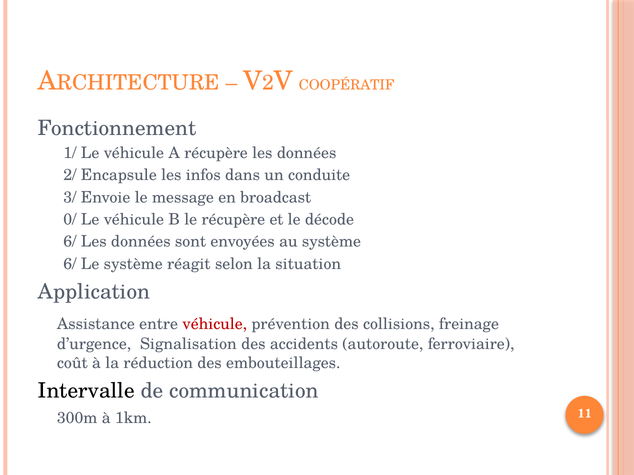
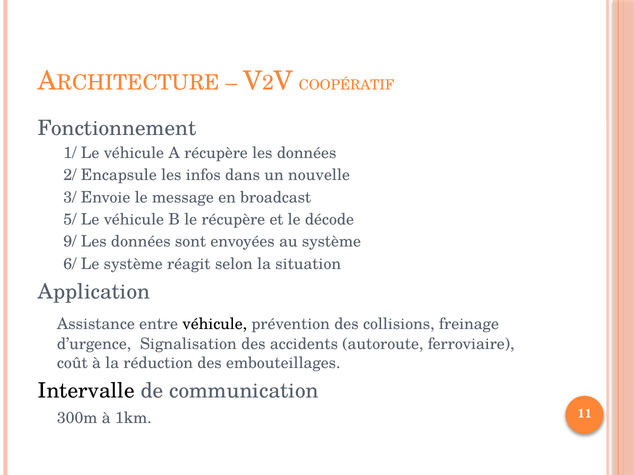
conduite: conduite -> nouvelle (319, 175)
0/: 0/ -> 5/ (70, 220)
6/: 6/ -> 9/ (70, 242)
véhicule colour: red -> black (215, 324)
